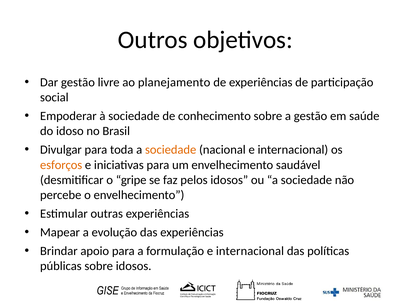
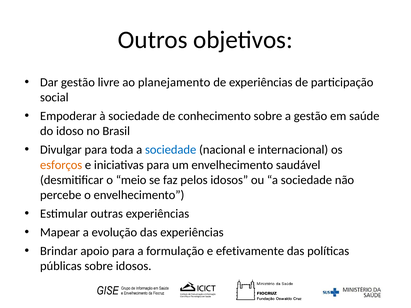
sociedade colour: orange -> blue (171, 150)
gripe: gripe -> meio (131, 180)
formulação e internacional: internacional -> efetivamente (250, 251)
